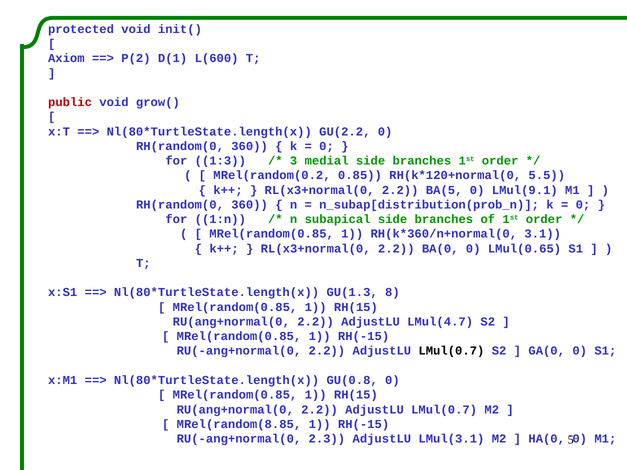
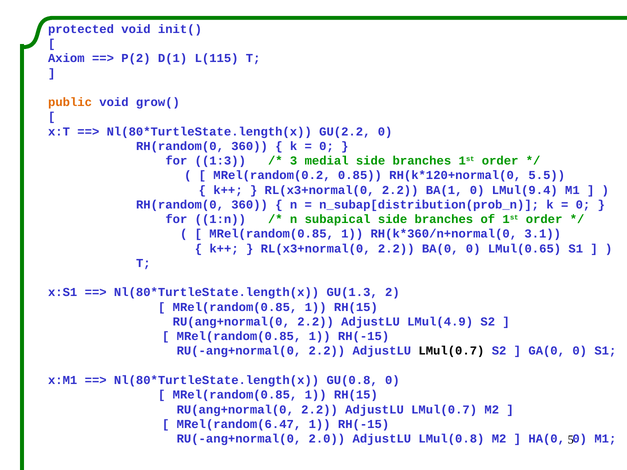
L(600: L(600 -> L(115 (217, 58)
public colour: red -> orange (70, 102)
BA(5: BA(5 -> BA(1 (444, 190)
LMul(9.1: LMul(9.1 -> LMul(9.4 (525, 190)
8: 8 -> 2 (392, 293)
LMul(4.7: LMul(4.7 -> LMul(4.9 (440, 322)
MRel(random(8.85: MRel(random(8.85 -> MRel(random(6.47 (239, 424)
2.3: 2.3 -> 2.0 (327, 439)
LMul(3.1: LMul(3.1 -> LMul(0.8 (451, 439)
